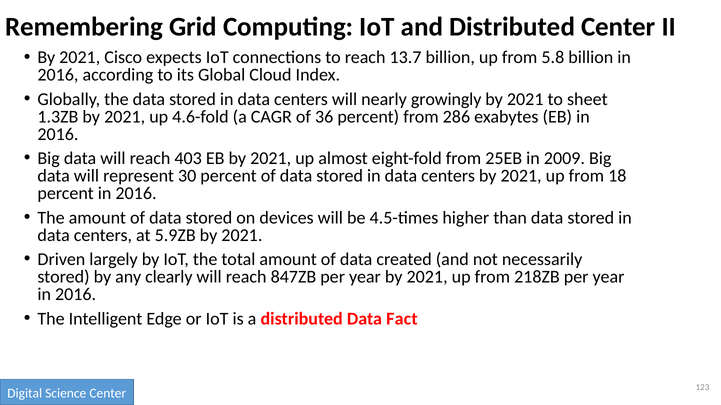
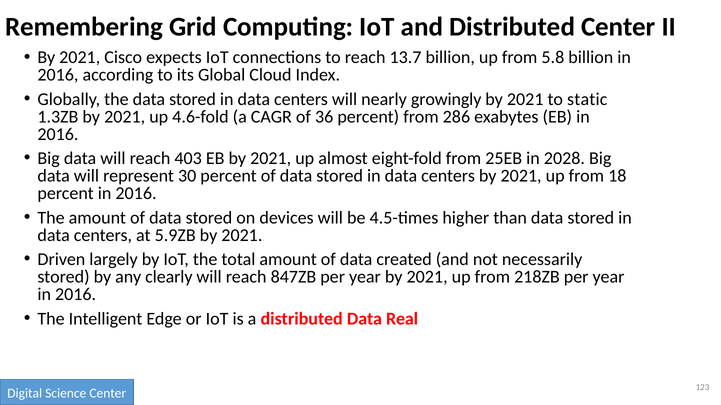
sheet: sheet -> static (587, 99)
2009: 2009 -> 2028 (564, 159)
Fact: Fact -> Real (402, 319)
